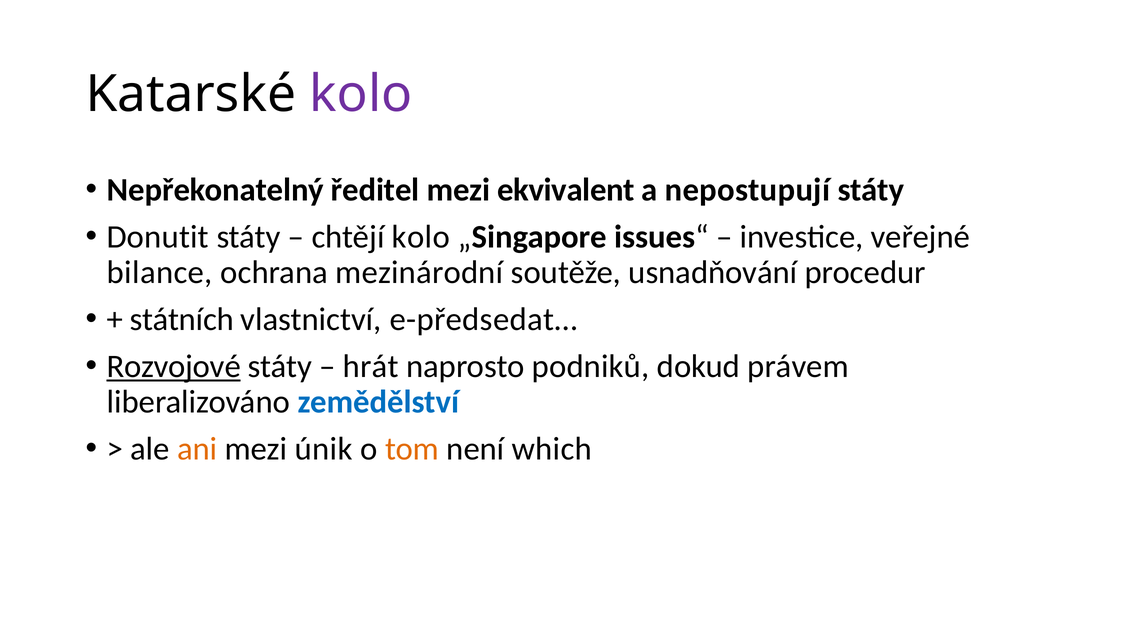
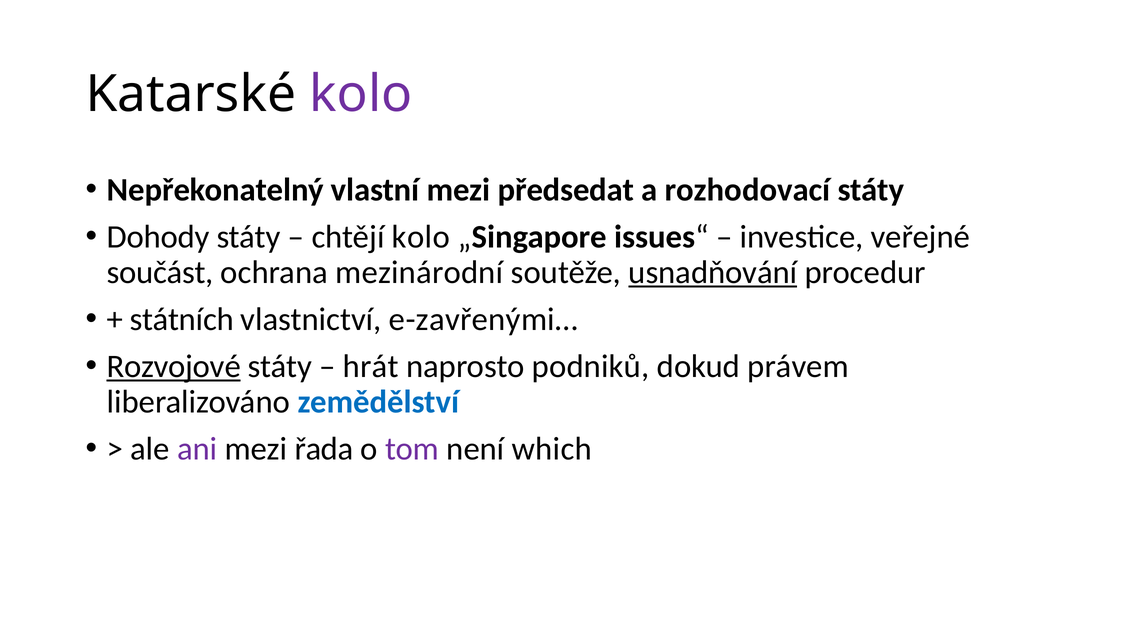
ředitel: ředitel -> vlastní (375, 190)
ekvivalent: ekvivalent -> předsedat (566, 190)
nepostupují: nepostupují -> rozhodovací (748, 190)
Donutit: Donutit -> Dohody (158, 237)
bilance: bilance -> součást (160, 272)
usnadňování underline: none -> present (713, 272)
e-předsedat…: e-předsedat… -> e-zavřenými… (483, 319)
ani colour: orange -> purple (197, 449)
únik: únik -> řada (324, 449)
tom colour: orange -> purple (412, 449)
